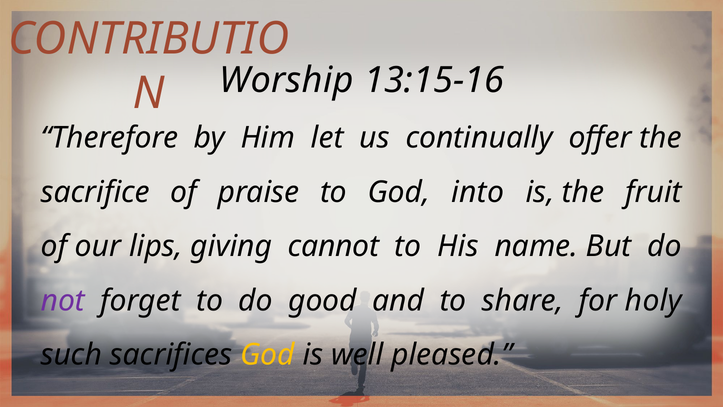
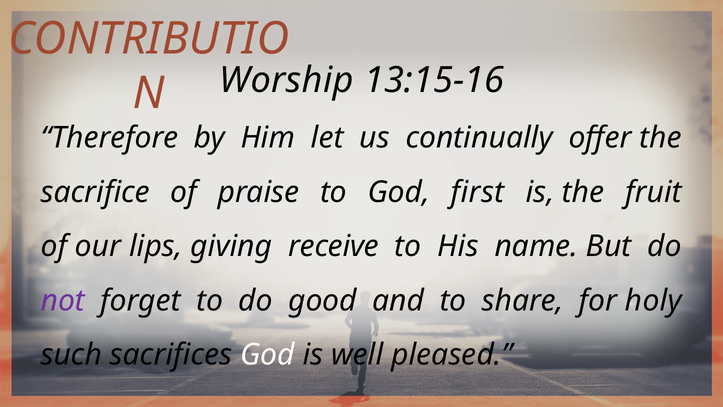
into: into -> first (478, 192)
cannot: cannot -> receive (333, 246)
God colour: yellow -> white (267, 355)
